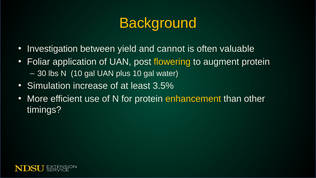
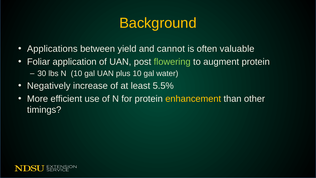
Investigation: Investigation -> Applications (52, 49)
flowering colour: yellow -> light green (172, 62)
Simulation: Simulation -> Negatively (49, 86)
3.5%: 3.5% -> 5.5% (163, 86)
